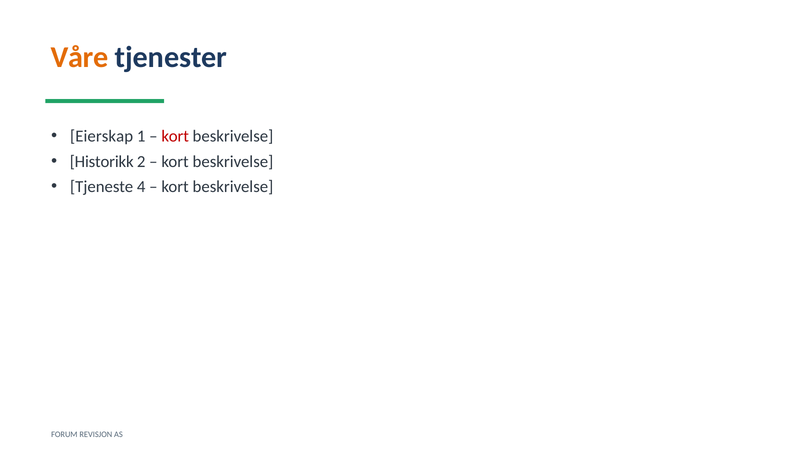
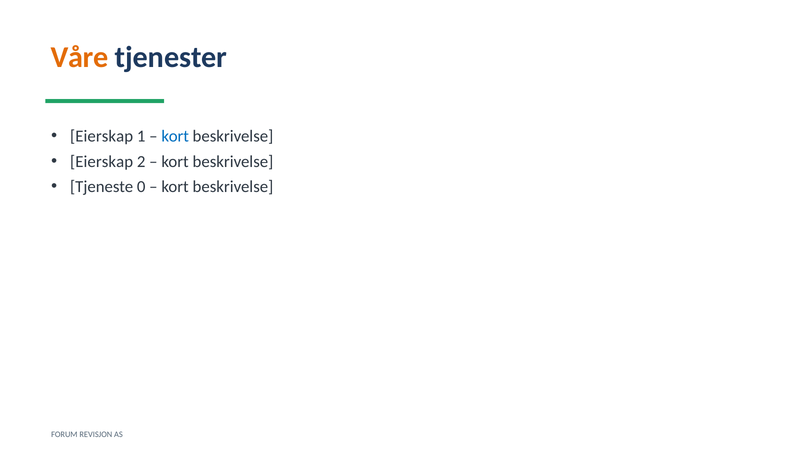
kort colour: red -> blue (175, 136)
Historikk: Historikk -> Eierskap (102, 162)
4: 4 -> 0 (141, 187)
